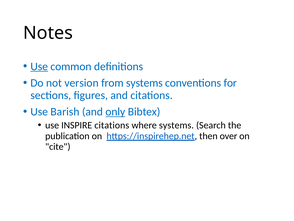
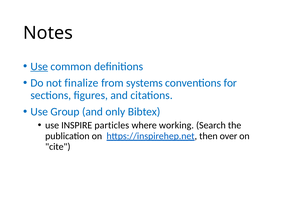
version: version -> finalize (82, 83)
Barish: Barish -> Group (65, 111)
only underline: present -> none (115, 111)
INSPIRE citations: citations -> particles (112, 125)
where systems: systems -> working (176, 125)
